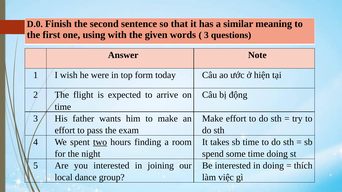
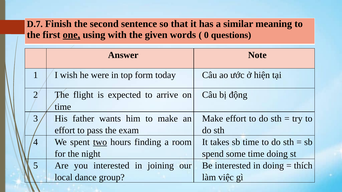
D.0: D.0 -> D.7 (35, 24)
one underline: none -> present (71, 35)
3: 3 -> 0 (206, 35)
